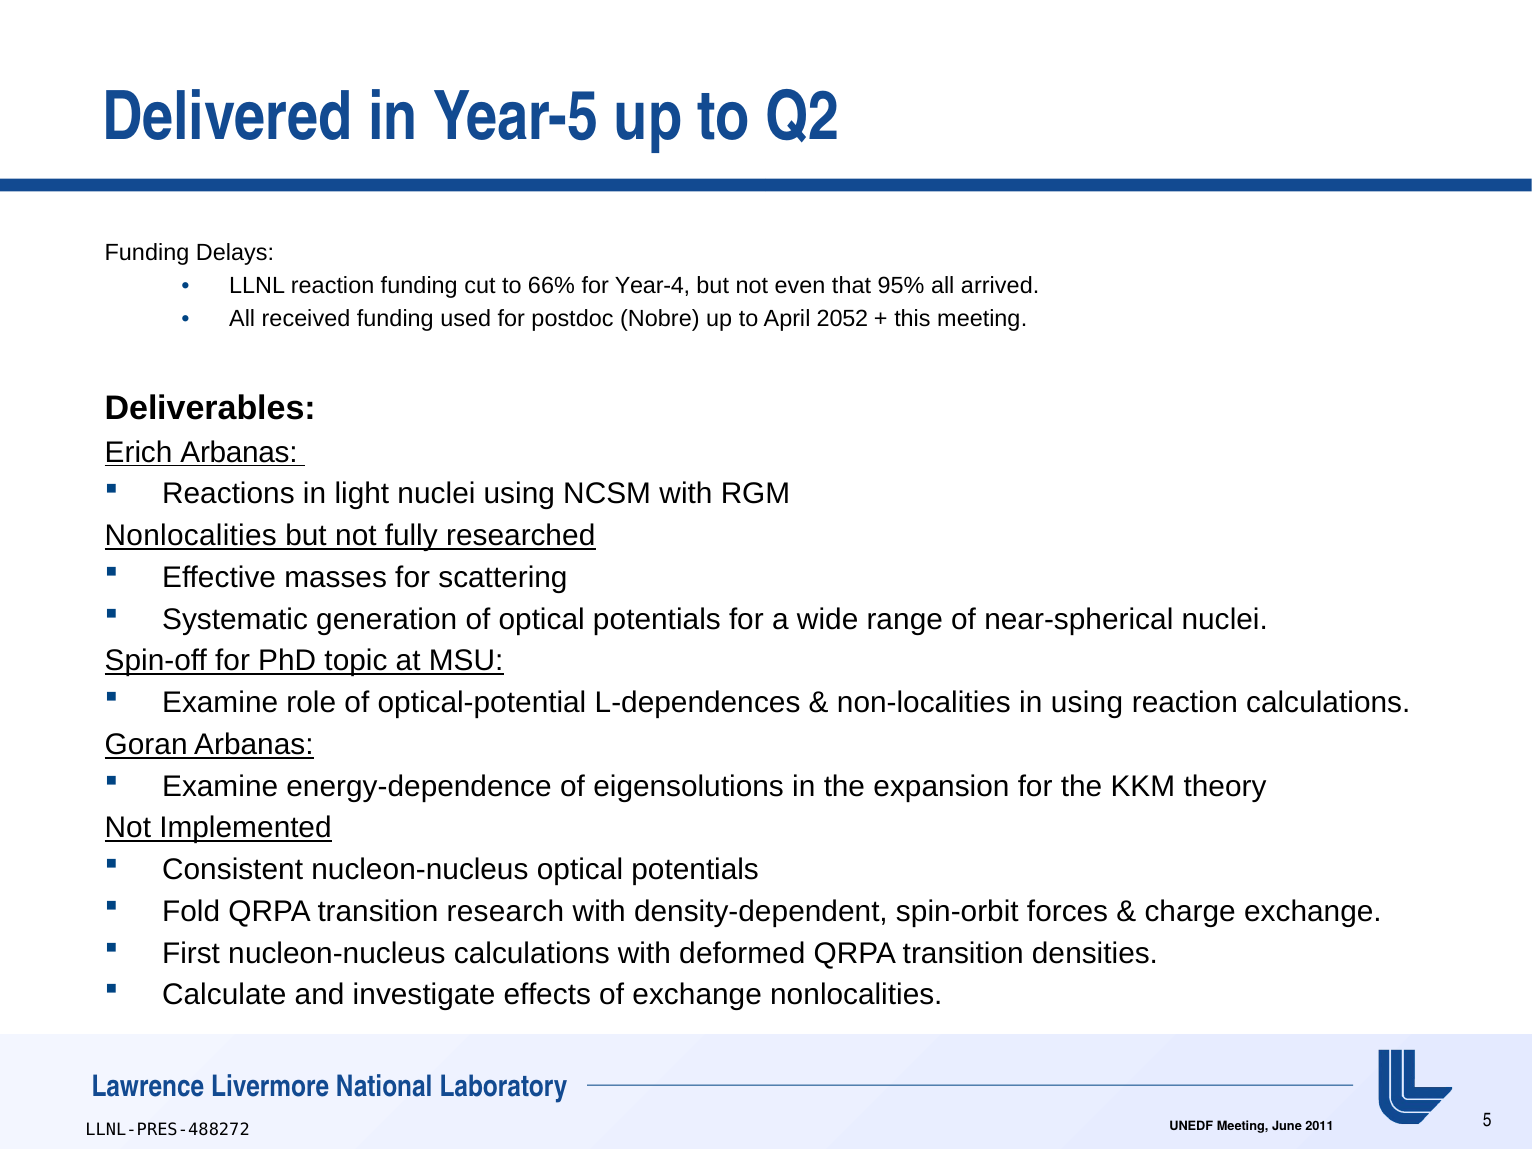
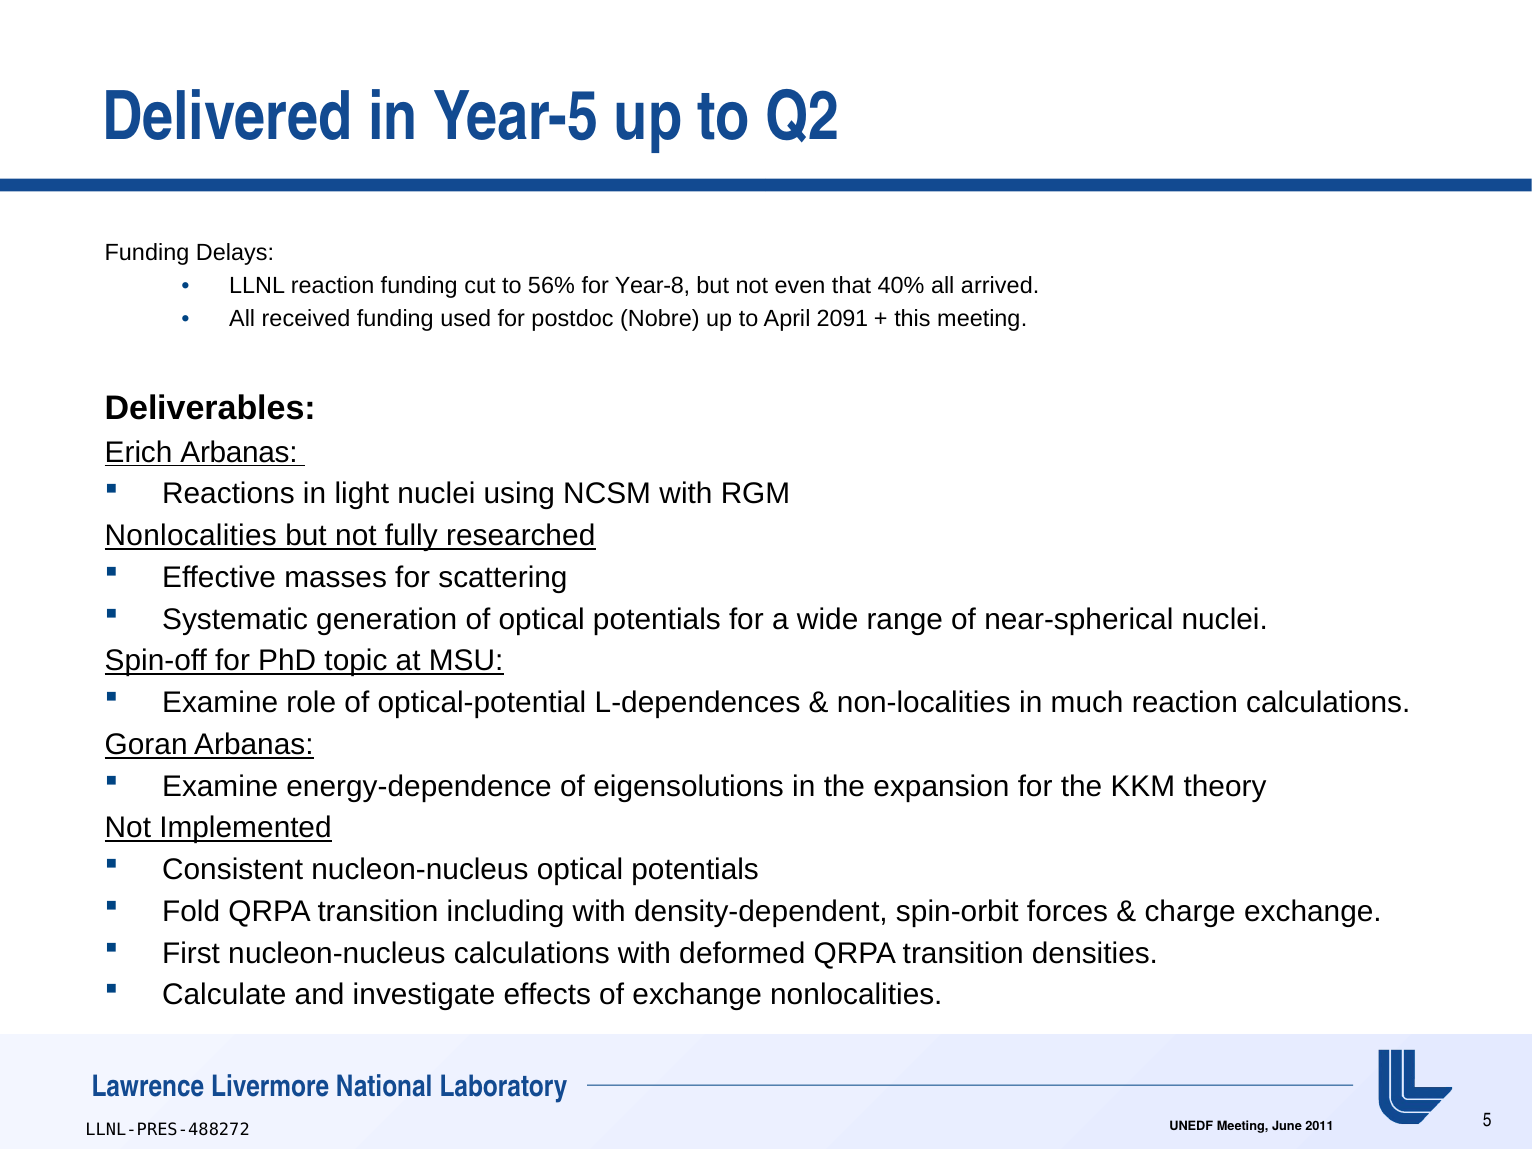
66%: 66% -> 56% (551, 286)
Year-4: Year-4 -> Year-8 (653, 286)
95%: 95% -> 40% (901, 286)
2052: 2052 -> 2091 (842, 319)
in using: using -> much (1087, 703)
research: research -> including (506, 912)
